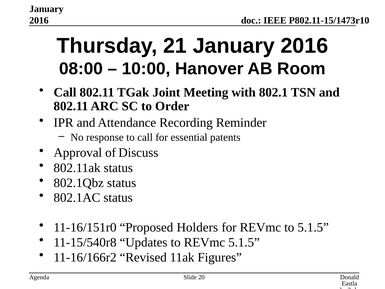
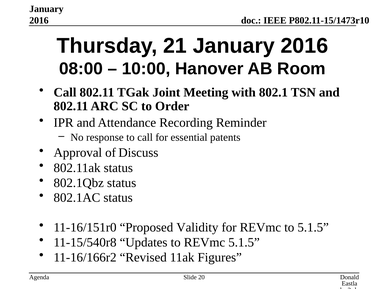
Holders: Holders -> Validity (197, 227)
